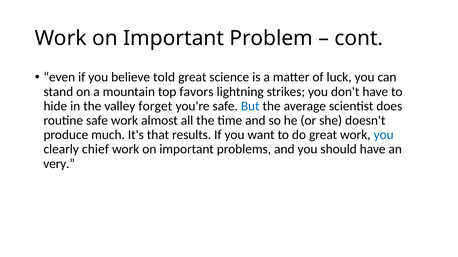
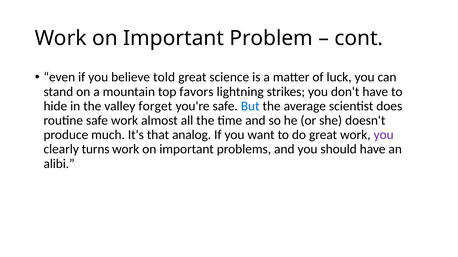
results: results -> analog (192, 135)
you colour: blue -> purple (384, 135)
chief: chief -> turns (96, 150)
very: very -> alibi (59, 164)
